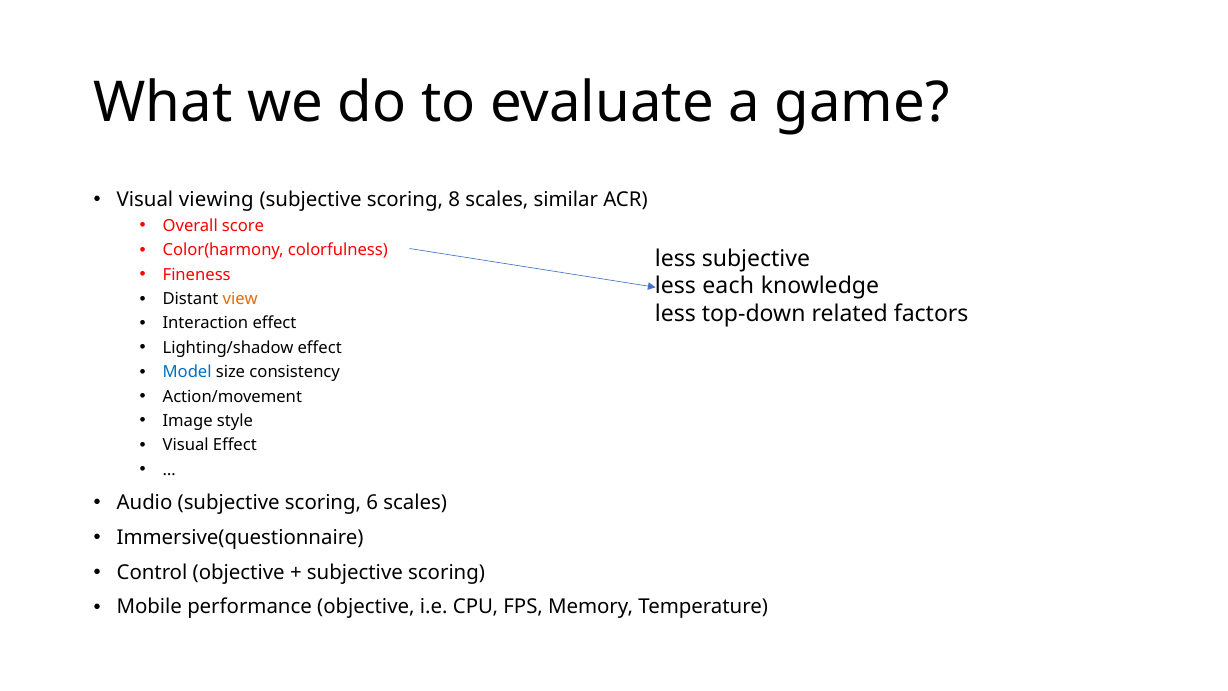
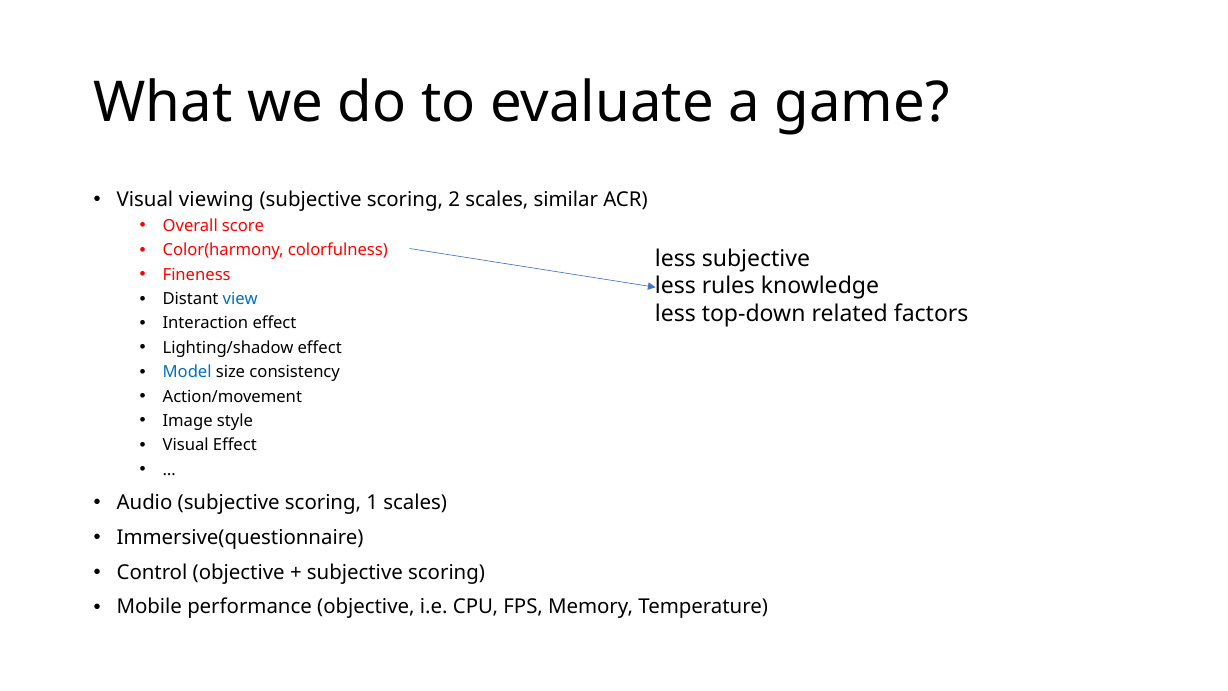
8: 8 -> 2 (454, 199)
each: each -> rules (728, 286)
view colour: orange -> blue (240, 299)
6: 6 -> 1 (372, 502)
